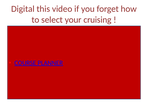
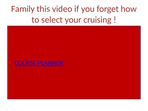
Digital: Digital -> Family (23, 9)
